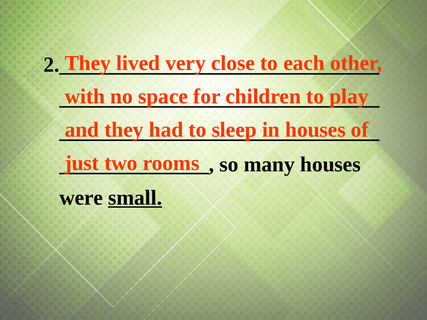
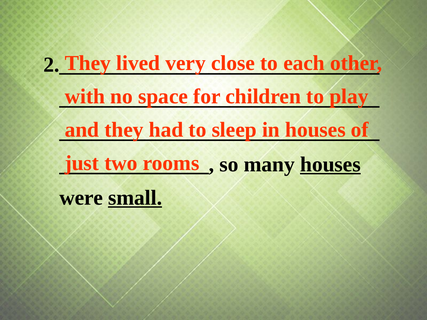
houses underline: none -> present (330, 165)
